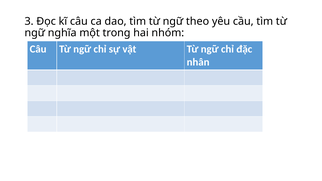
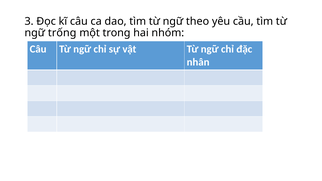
nghĩa: nghĩa -> trống (62, 33)
